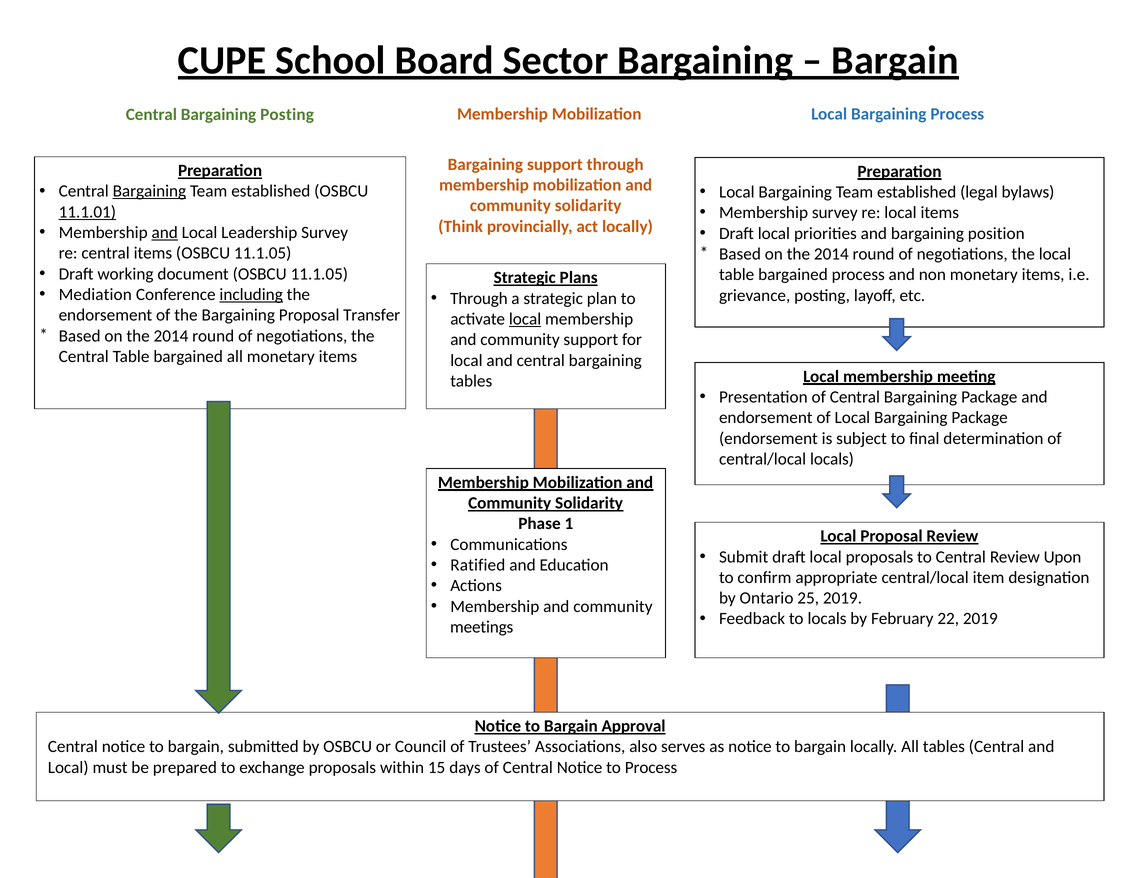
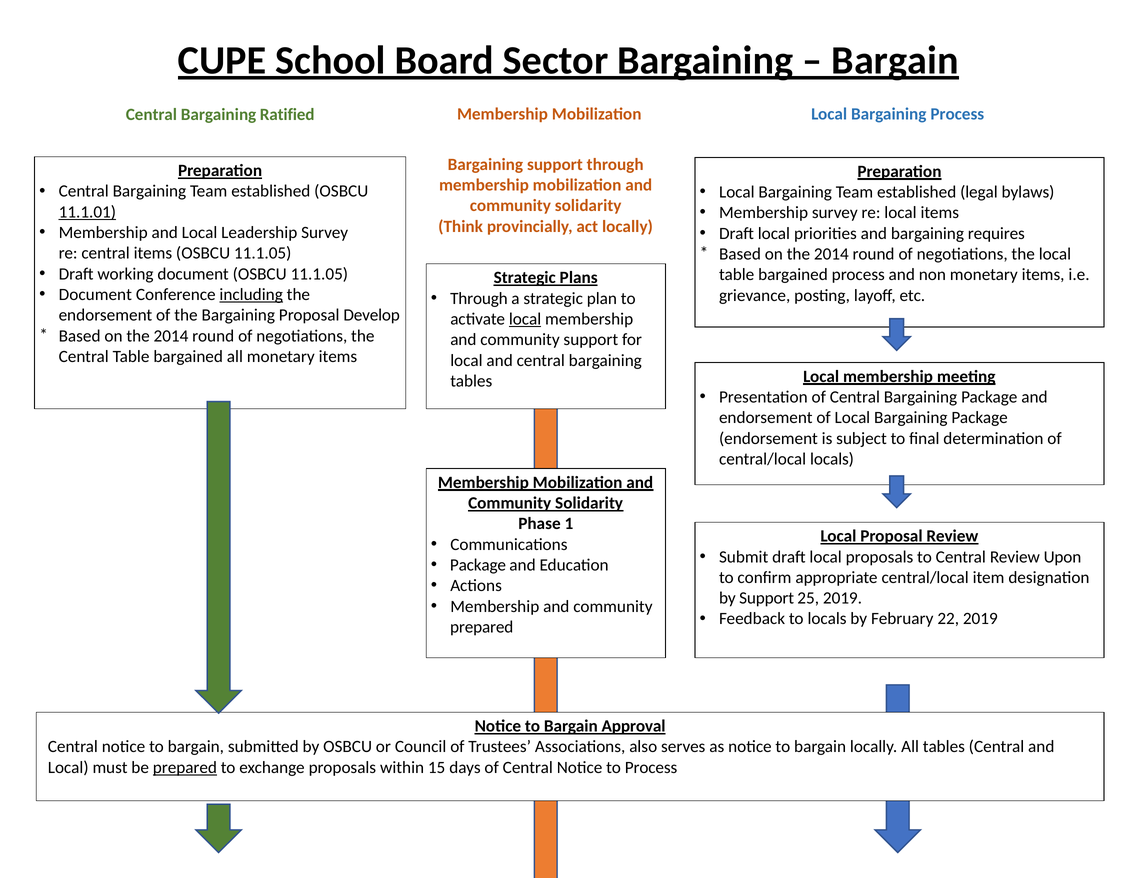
Bargaining Posting: Posting -> Ratified (287, 115)
Bargaining underline: present -> none (149, 191)
and underline: present -> none (165, 233)
position: position -> requires (996, 234)
Mediation: Mediation -> Document (95, 295)
Transfer: Transfer -> Develop (372, 315)
Ratified: Ratified -> Package (478, 565)
by Ontario: Ontario -> Support (767, 599)
meetings: meetings -> prepared (482, 627)
prepared underline: none -> present (185, 768)
